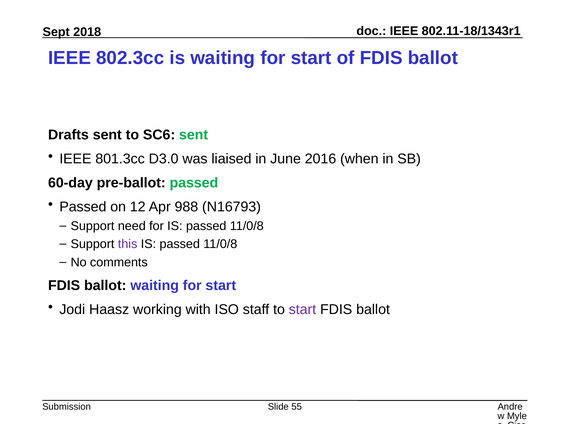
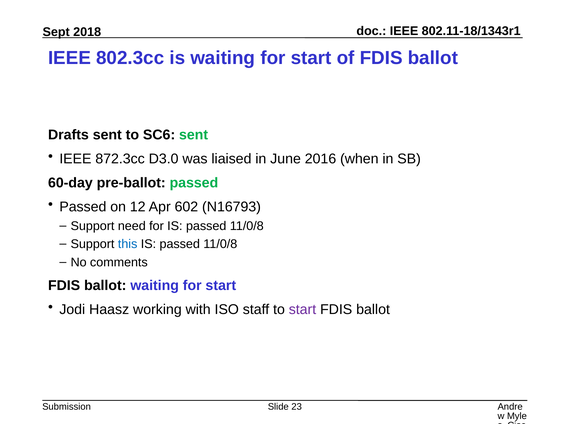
801.3cc: 801.3cc -> 872.3cc (120, 159)
988: 988 -> 602 (186, 207)
this colour: purple -> blue (128, 244)
55: 55 -> 23 (297, 406)
